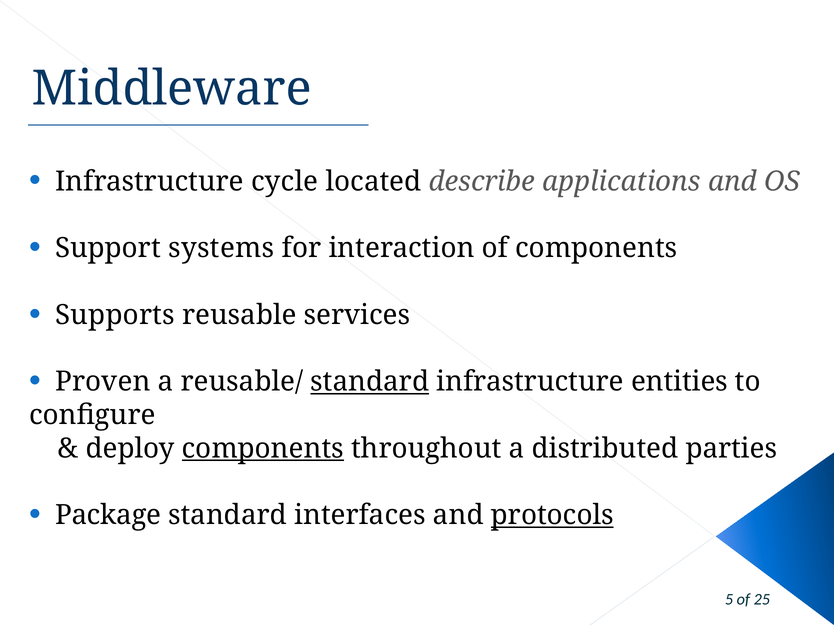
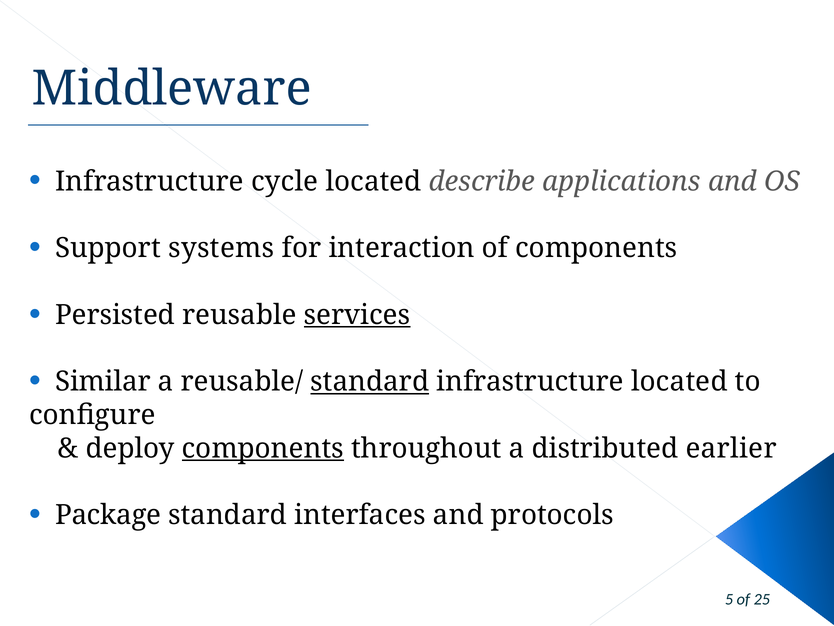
Supports: Supports -> Persisted (115, 315)
services underline: none -> present (357, 315)
Proven: Proven -> Similar (103, 381)
infrastructure entities: entities -> located (679, 381)
parties: parties -> earlier (731, 448)
protocols underline: present -> none (552, 515)
